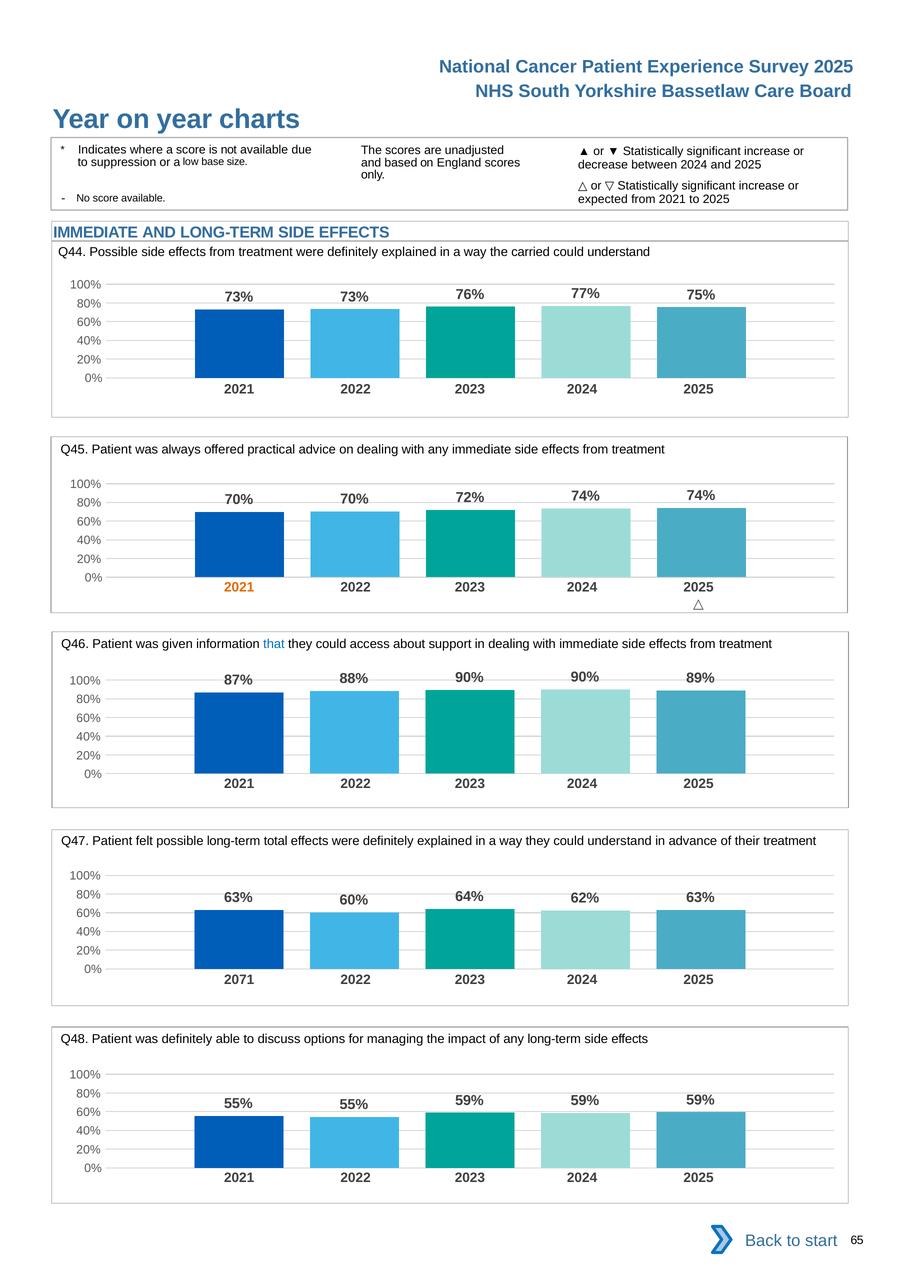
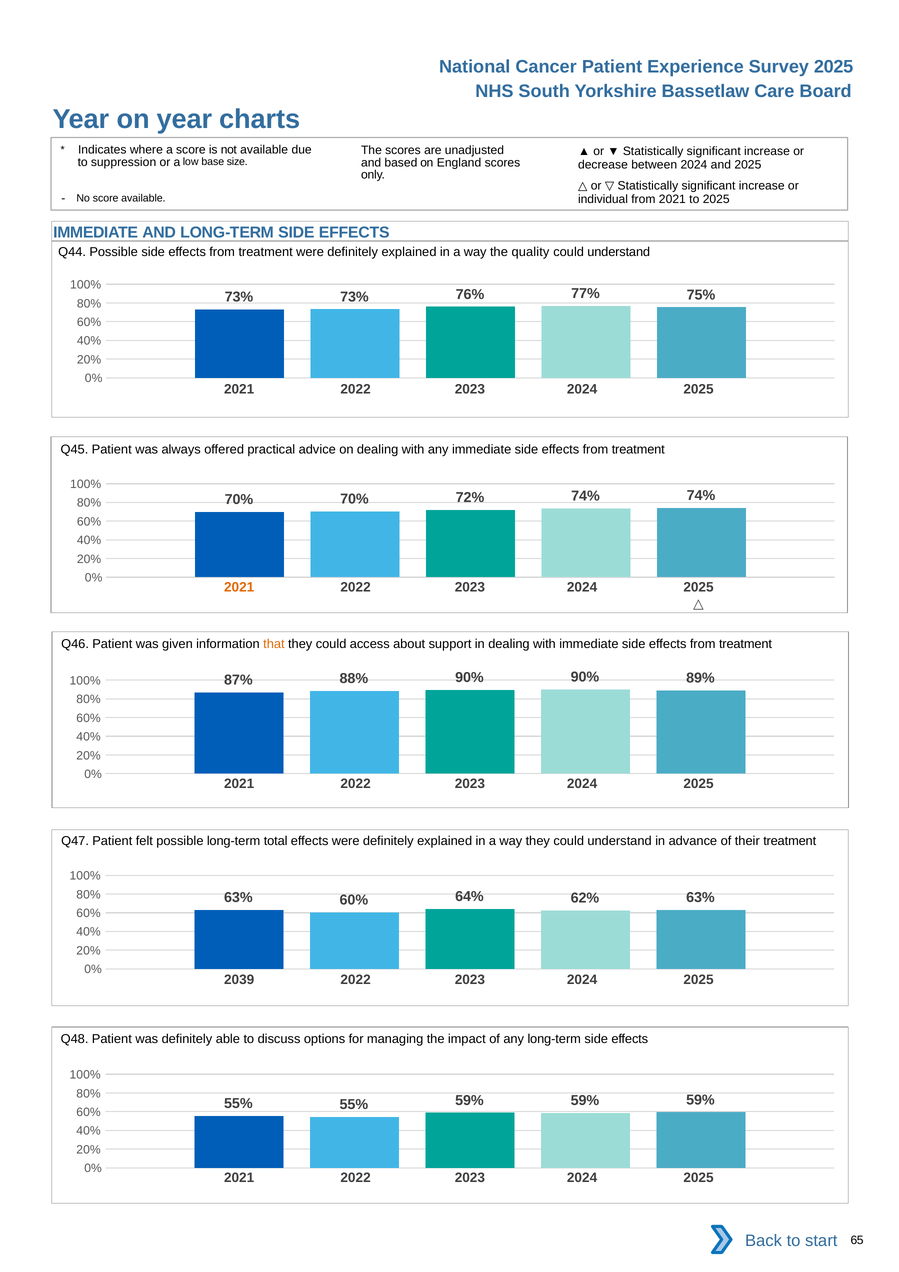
expected: expected -> individual (603, 200)
carried: carried -> quality (530, 252)
that colour: blue -> orange (274, 644)
2071: 2071 -> 2039 (239, 980)
